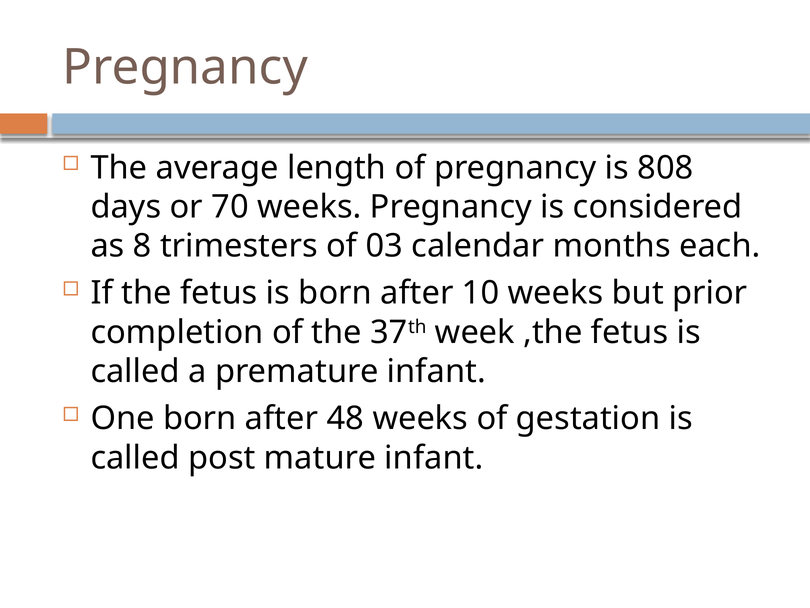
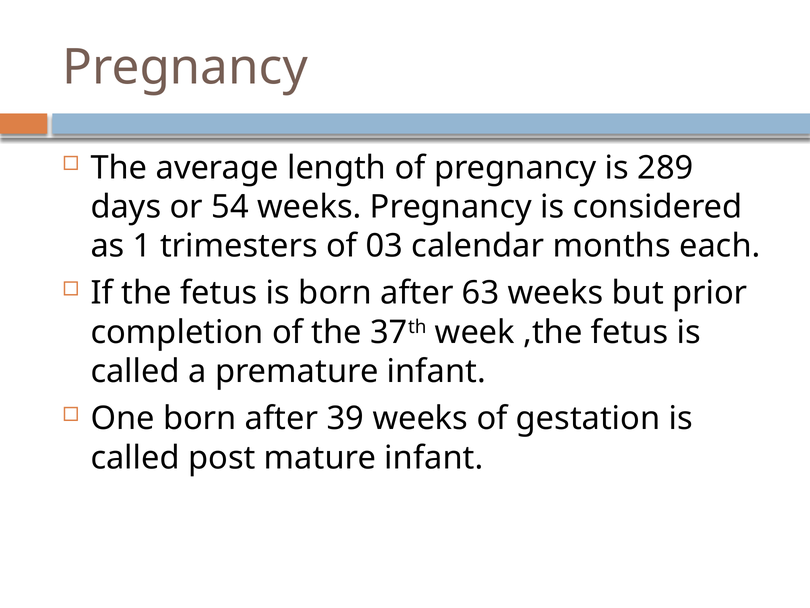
808: 808 -> 289 (665, 168)
70: 70 -> 54 (230, 207)
8: 8 -> 1 (142, 246)
10: 10 -> 63 (481, 293)
48: 48 -> 39 (345, 418)
